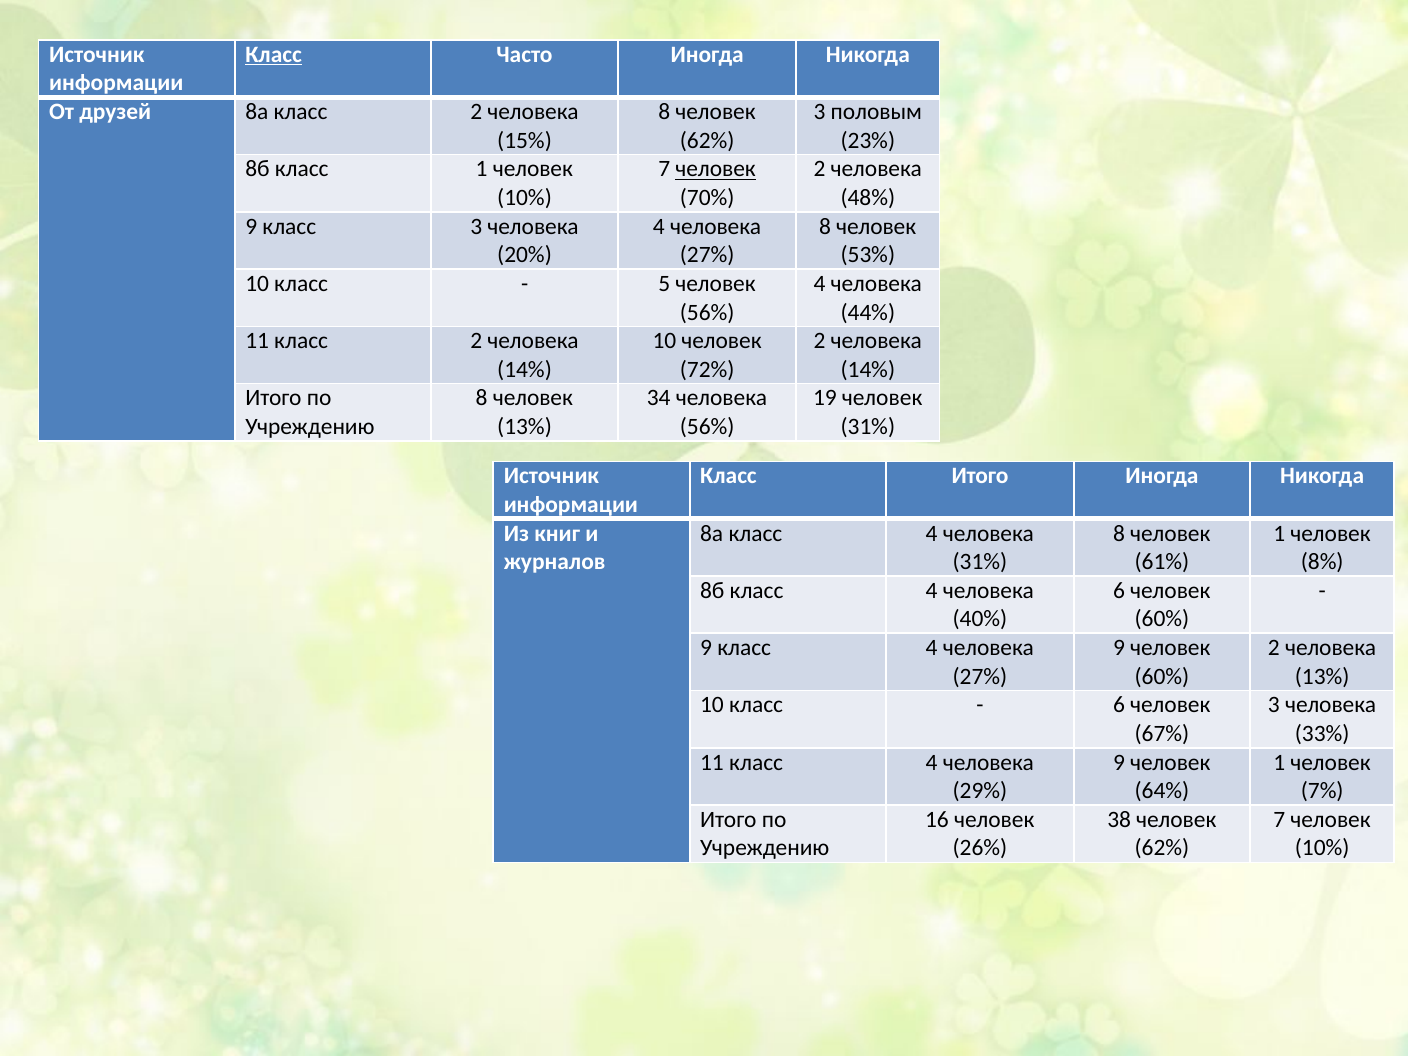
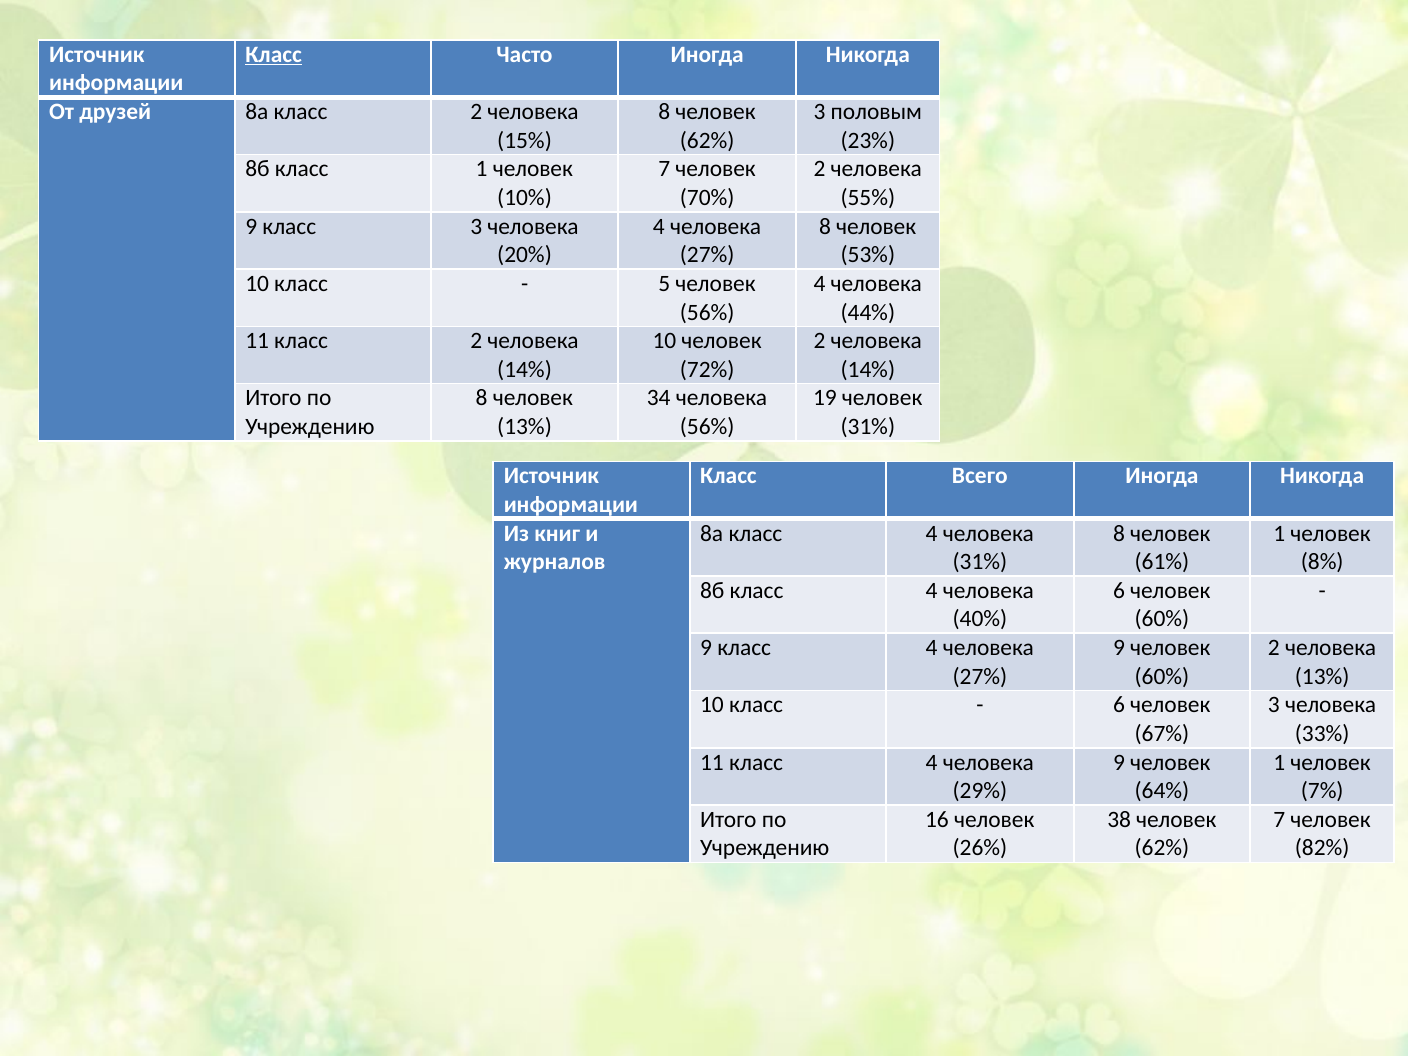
человек underline: present -> none (716, 169)
48%: 48% -> 55% (868, 198)
Класс Итого: Итого -> Всего (980, 476)
10%: 10% -> 82% (1322, 848)
